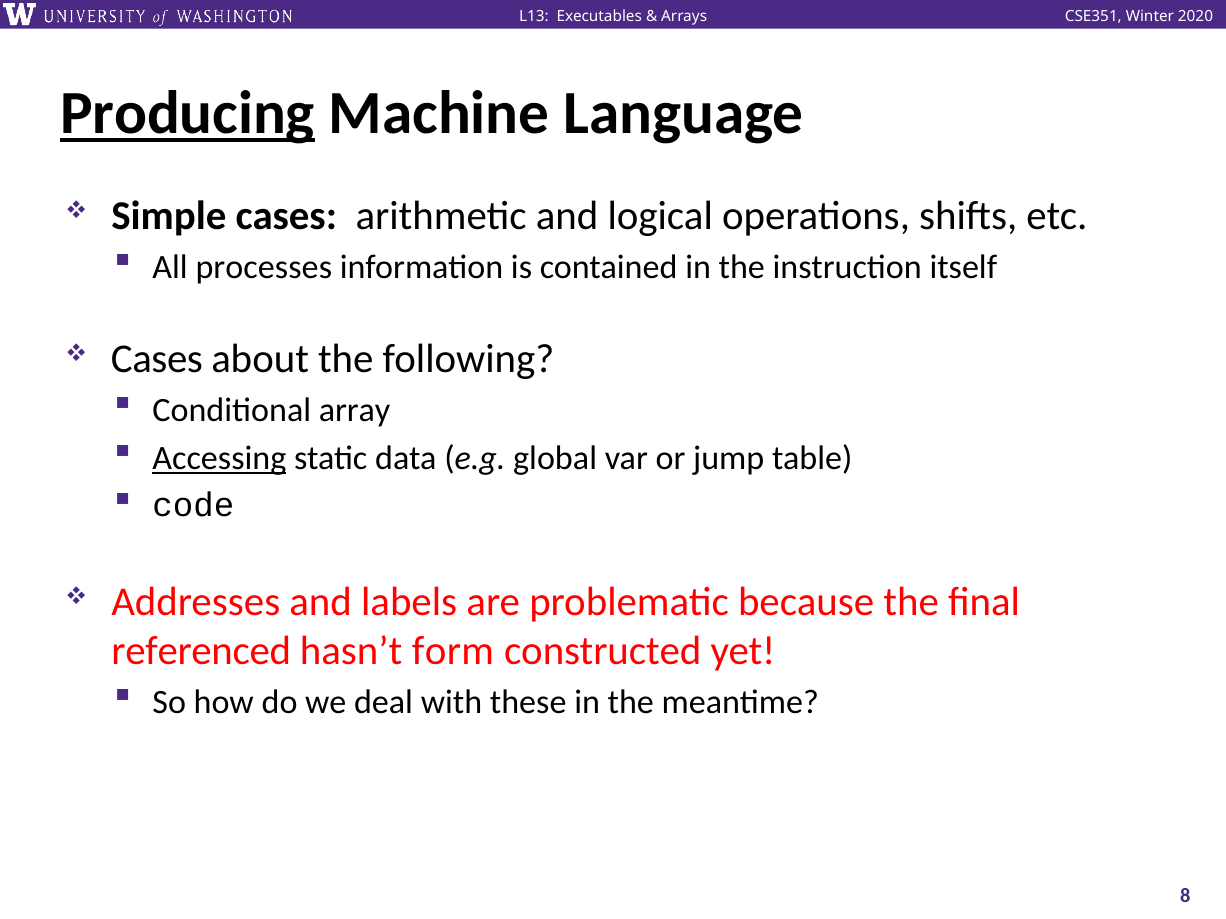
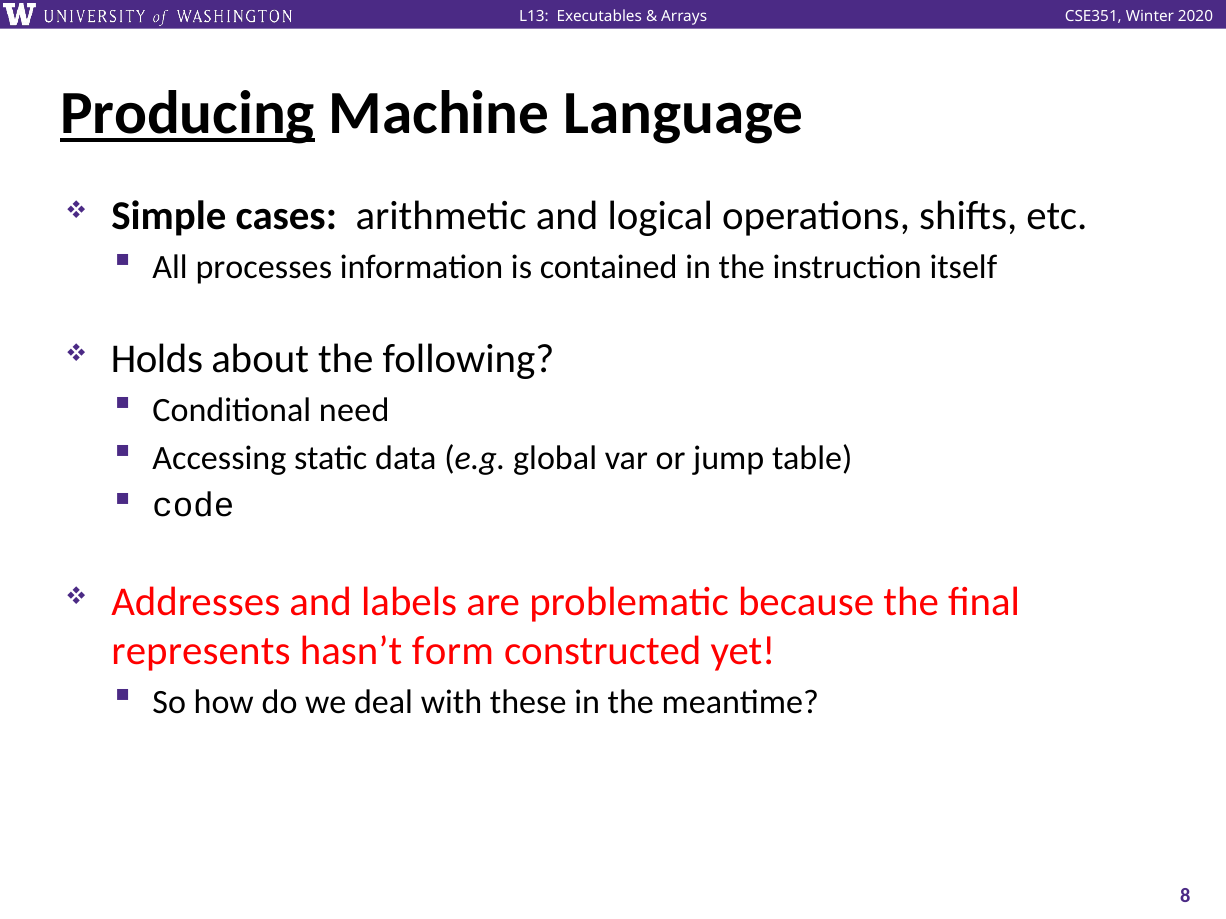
Cases: Cases -> Holds (157, 359)
array: array -> need (354, 410)
Accessing underline: present -> none (219, 458)
referenced: referenced -> represents (201, 651)
